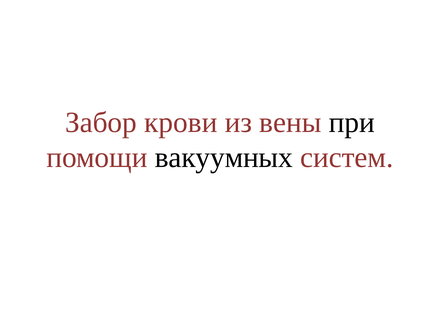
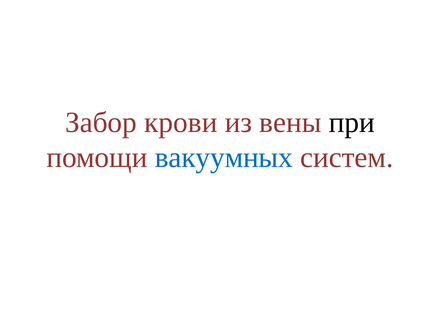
вакуумных colour: black -> blue (224, 158)
